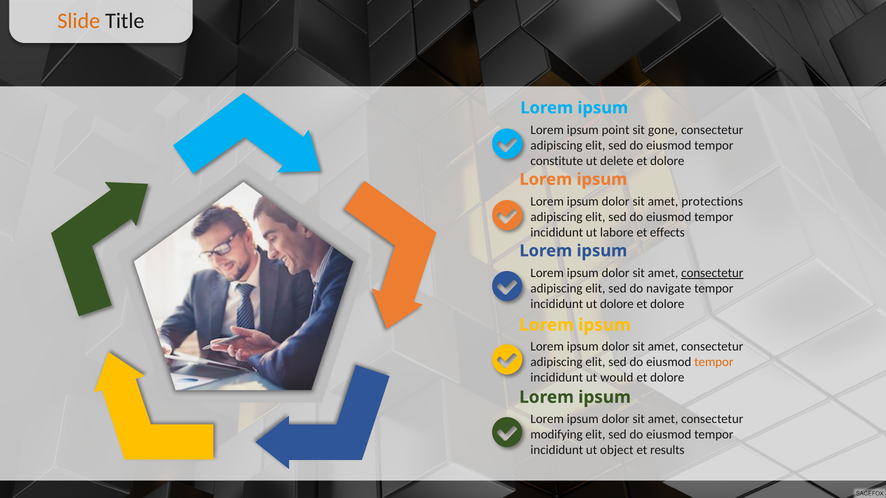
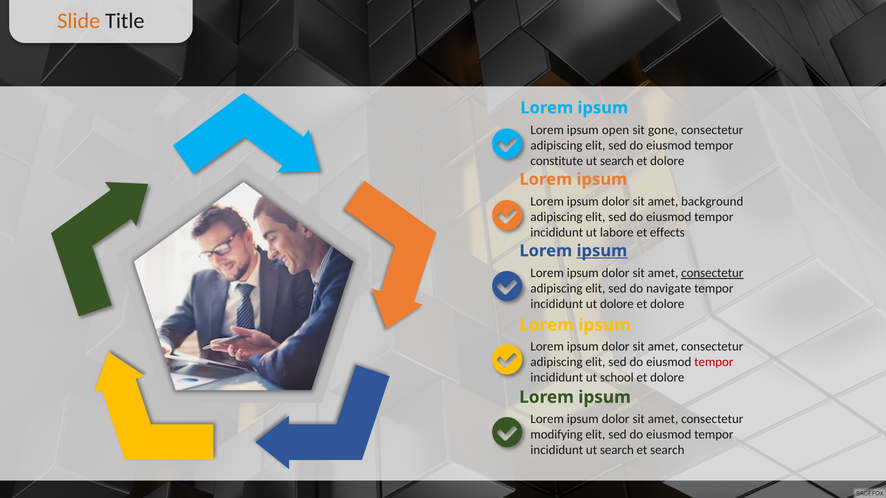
point: point -> open (616, 130)
delete: delete -> search (617, 161)
protections: protections -> background (712, 202)
ipsum underline: none -> present (602, 251)
tempor colour: orange -> red (714, 362)
would: would -> school (617, 378)
incididunt ut object: object -> search (617, 450)
et results: results -> search (667, 450)
